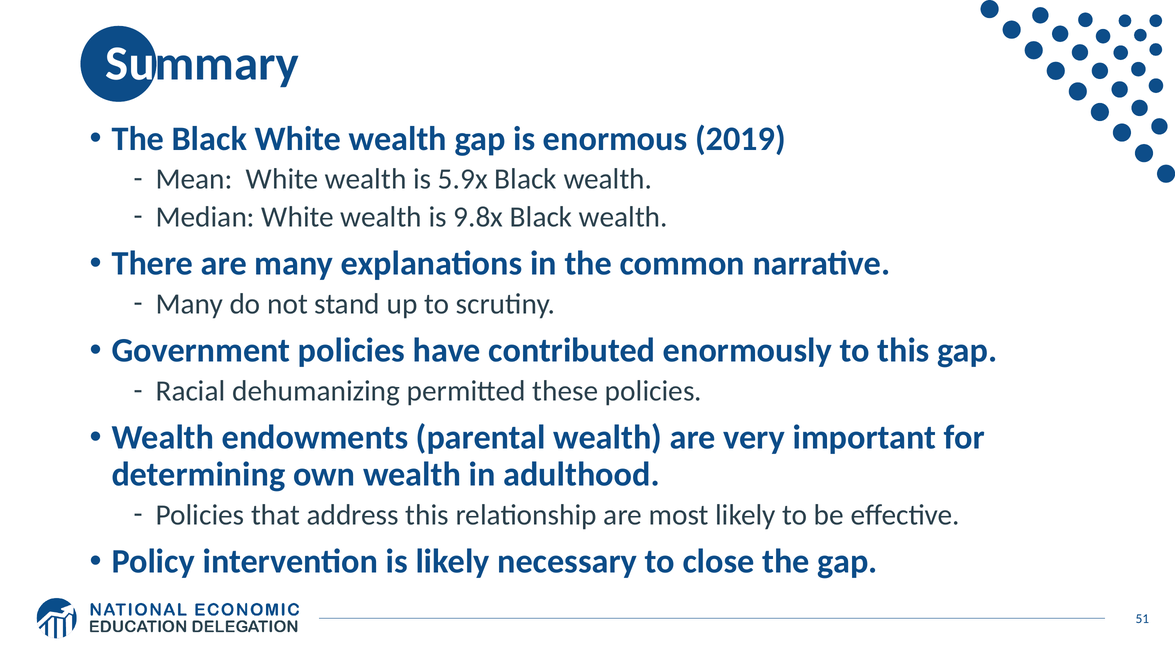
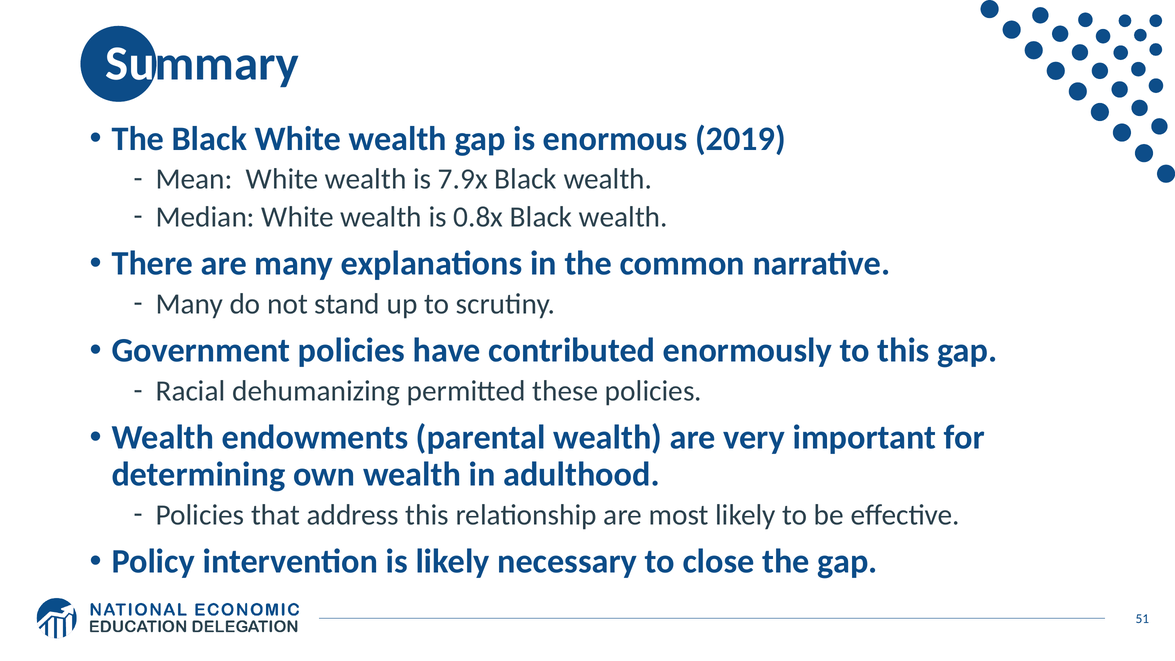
5.9x: 5.9x -> 7.9x (463, 179)
9.8x: 9.8x -> 0.8x (478, 217)
